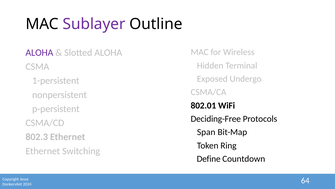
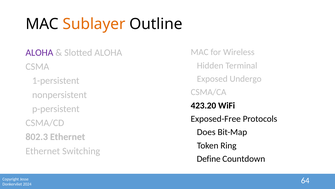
Sublayer colour: purple -> orange (94, 24)
802.01: 802.01 -> 423.20 (203, 105)
Deciding-Free: Deciding-Free -> Exposed-Free (216, 119)
Span: Span -> Does (206, 132)
